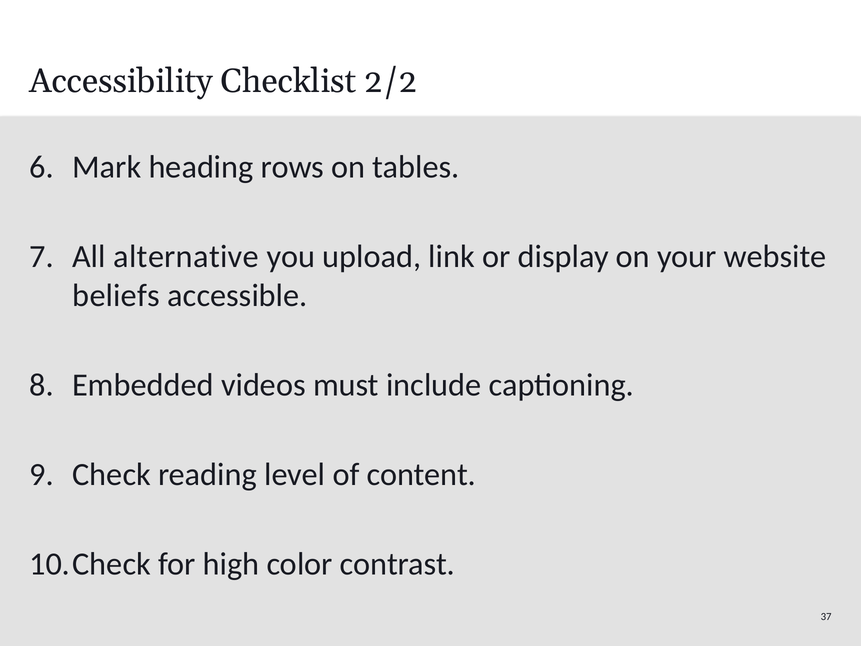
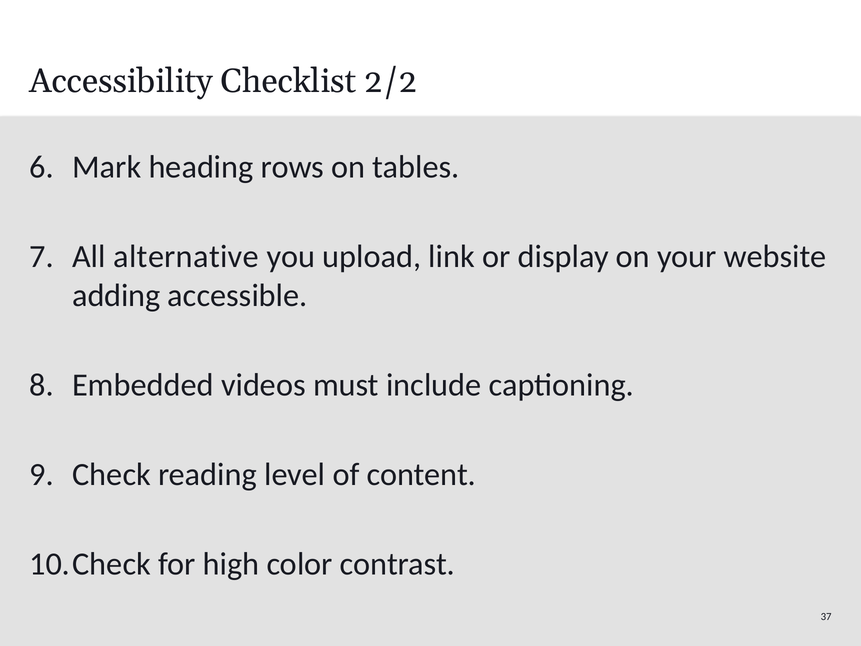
beliefs: beliefs -> adding (116, 295)
